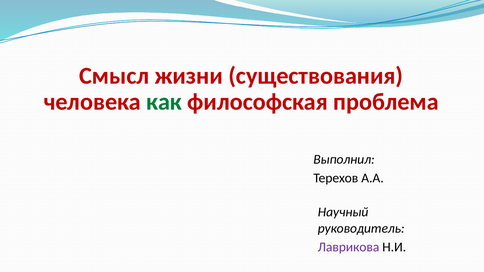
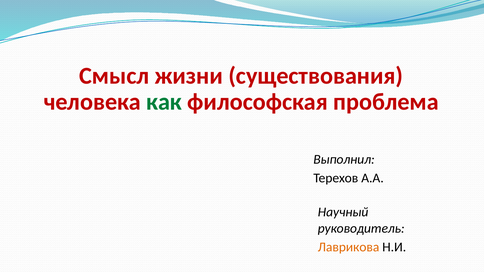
Лаврикова colour: purple -> orange (349, 247)
